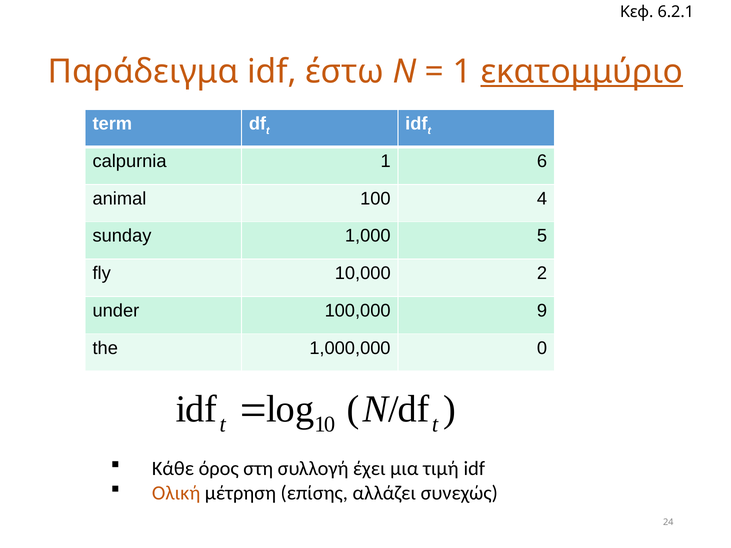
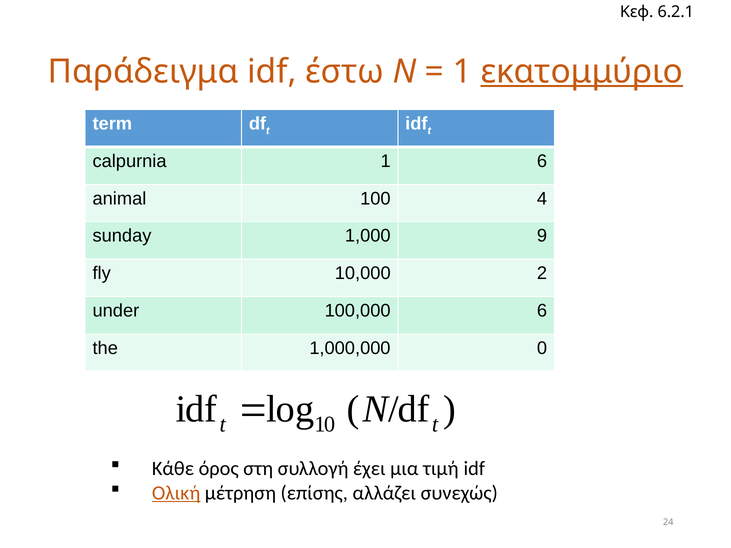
5: 5 -> 9 (542, 236)
100,000 9: 9 -> 6 (542, 311)
Ολική underline: none -> present (176, 493)
